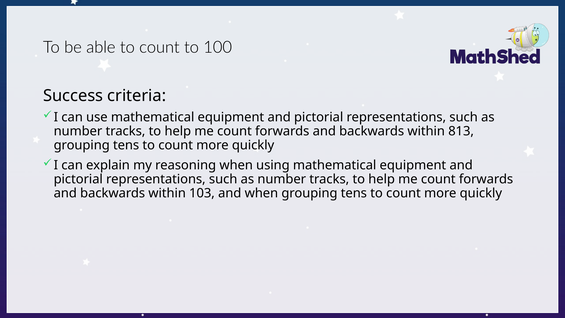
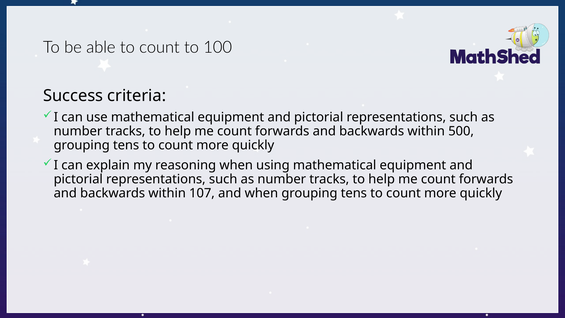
813: 813 -> 500 (461, 131)
103: 103 -> 107 (202, 193)
